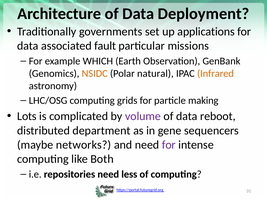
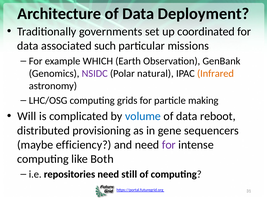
applications: applications -> coordinated (206, 32)
fault: fault -> such (105, 46)
NSIDC colour: orange -> purple (95, 74)
Lots: Lots -> Will (27, 116)
volume colour: purple -> blue (143, 116)
department: department -> provisioning (102, 131)
networks: networks -> efficiency (84, 145)
less: less -> still (129, 174)
